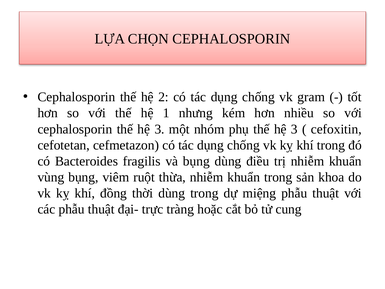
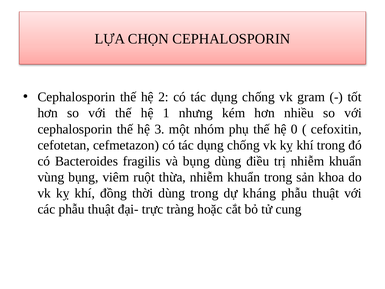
phụ thế hệ 3: 3 -> 0 (294, 129)
miệng: miệng -> kháng (259, 193)
